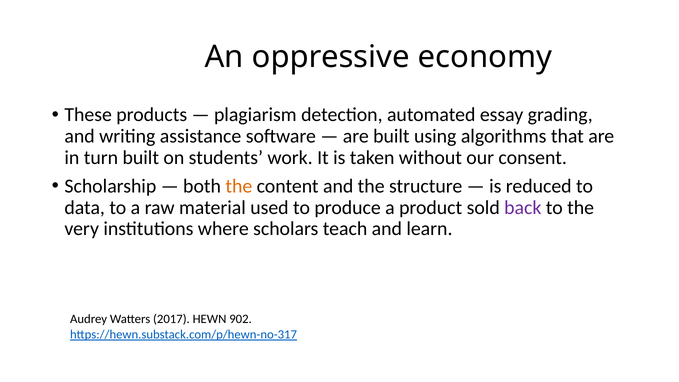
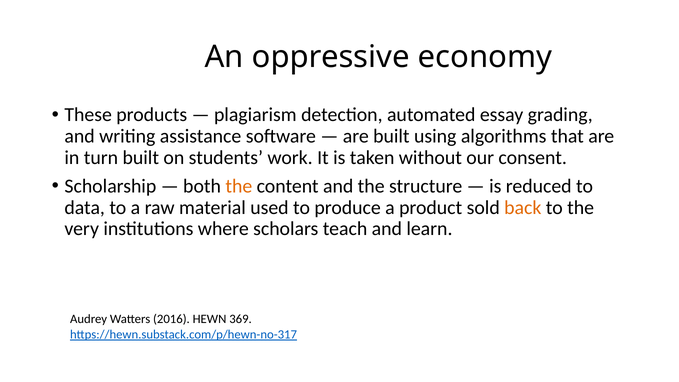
back colour: purple -> orange (523, 207)
2017: 2017 -> 2016 (171, 319)
902: 902 -> 369 (241, 319)
